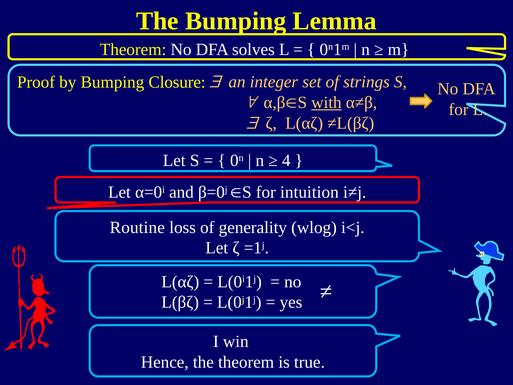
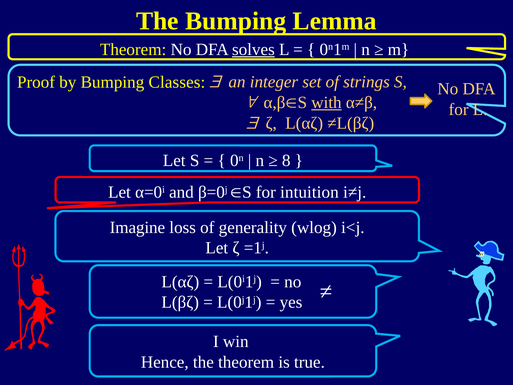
solves underline: none -> present (253, 49)
Closure: Closure -> Classes (177, 82)
4: 4 -> 8 (286, 161)
Routine: Routine -> Imagine (137, 227)
